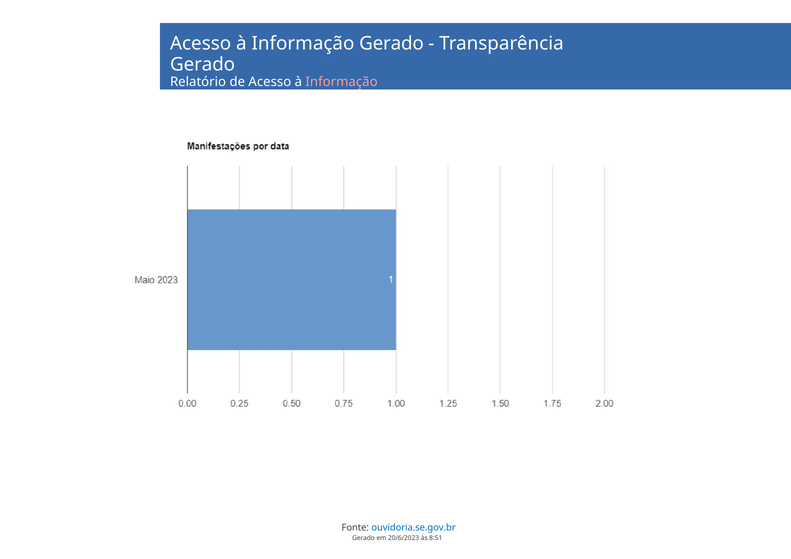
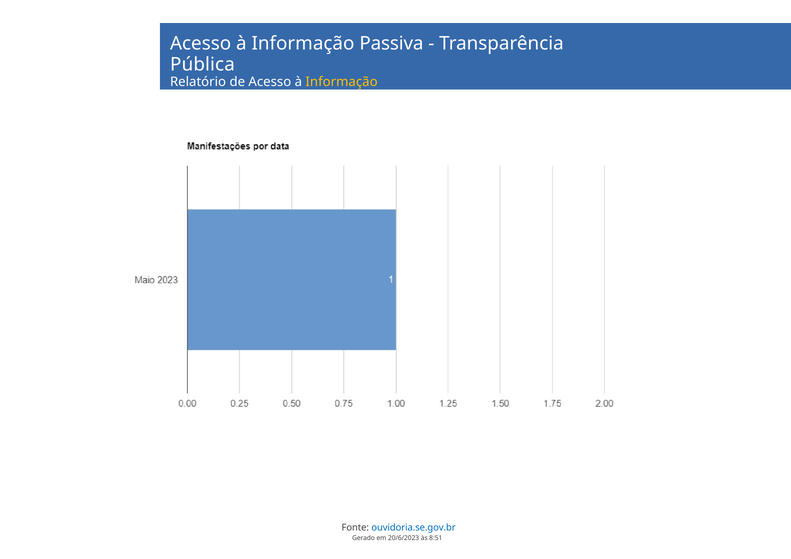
Informação Gerado: Gerado -> Passiva (391, 44)
Gerado: Gerado -> Pública (202, 65)
Informação colour: pink -> yellow (342, 82)
